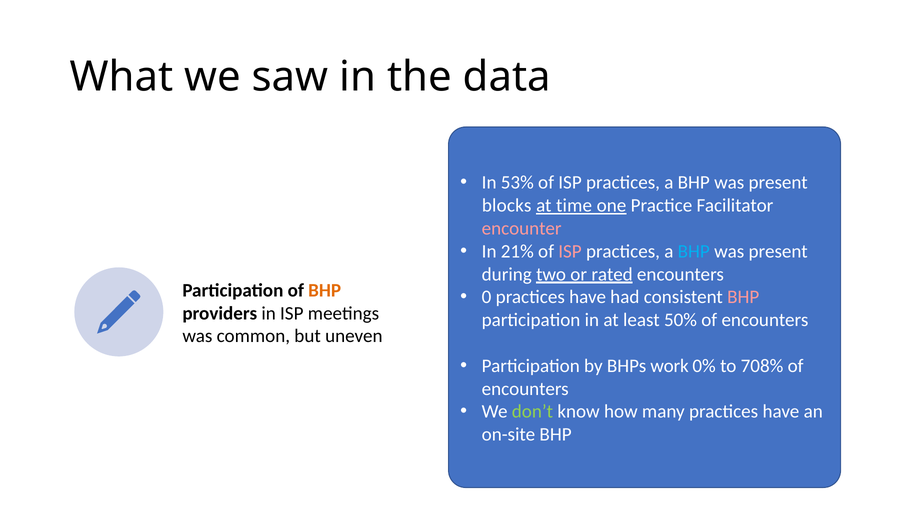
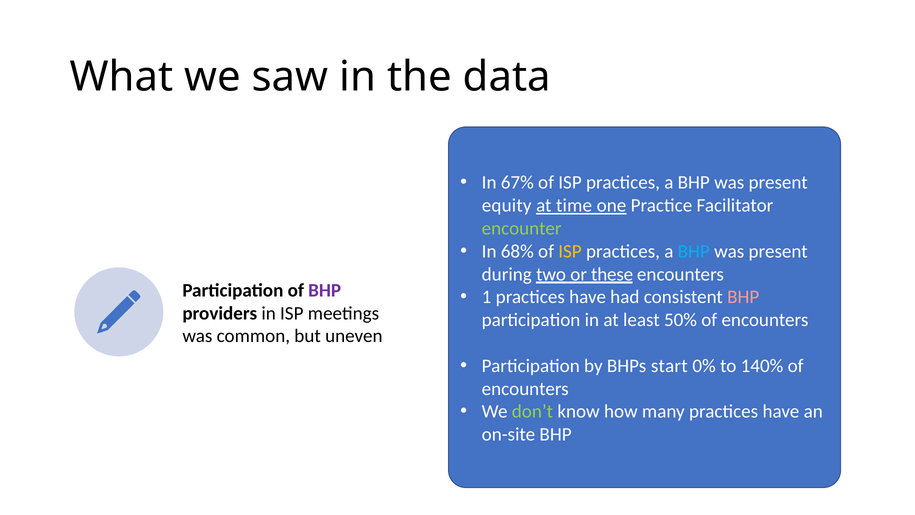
53%: 53% -> 67% (517, 183)
blocks: blocks -> equity (507, 205)
encounter colour: pink -> light green (522, 228)
21%: 21% -> 68% (517, 251)
ISP colour: pink -> yellow (570, 251)
rated: rated -> these (612, 274)
BHP colour: orange -> purple (325, 290)
0: 0 -> 1 (487, 297)
work: work -> start (669, 366)
708%: 708% -> 140% (762, 366)
